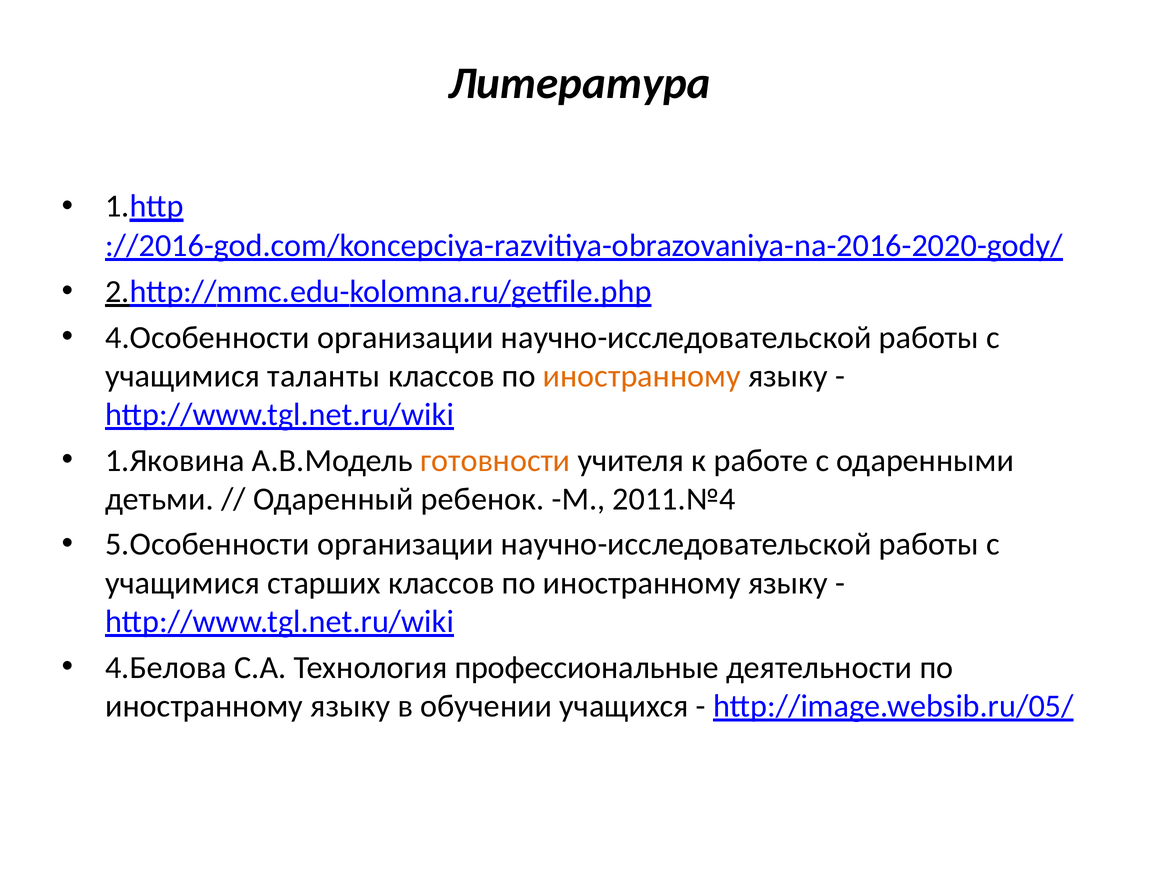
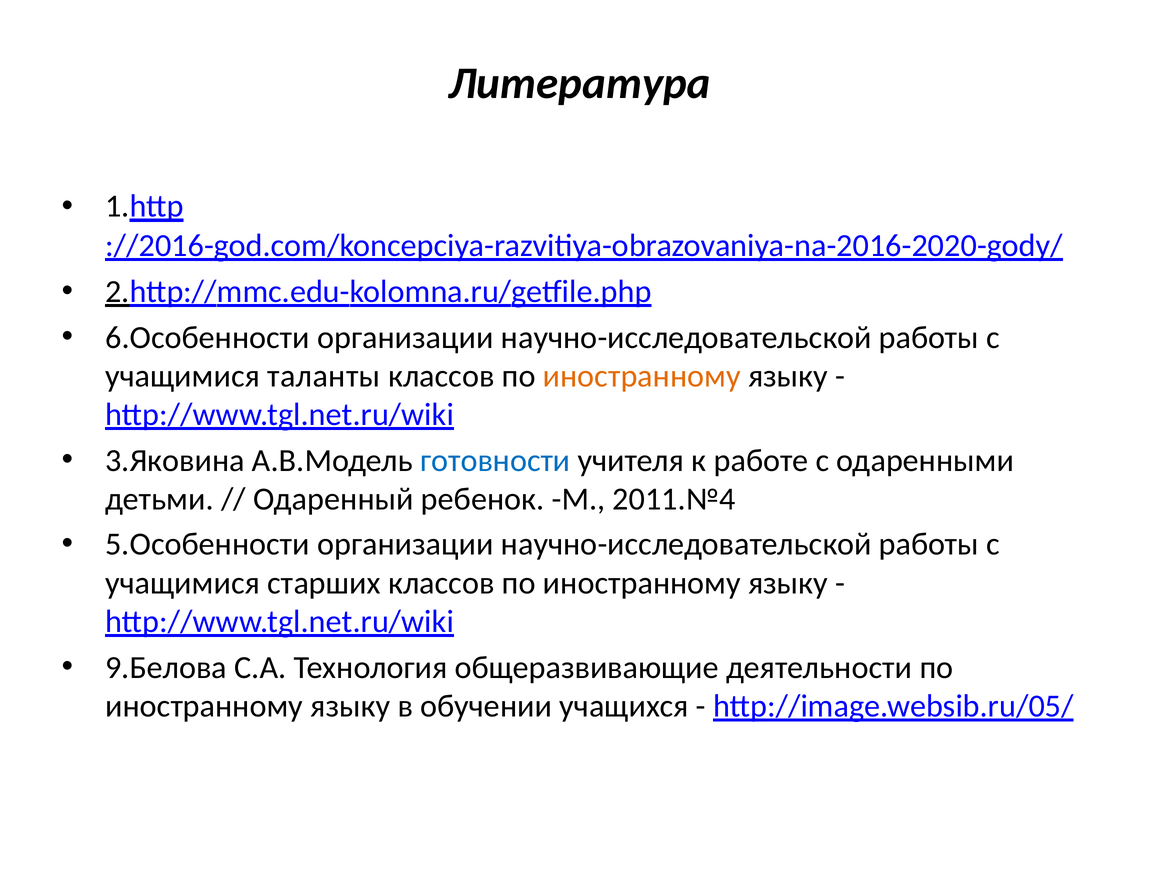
4.Особенности: 4.Особенности -> 6.Особенности (208, 338)
1.Яковина: 1.Яковина -> 3.Яковина (175, 461)
готовности colour: orange -> blue (495, 461)
4.Белова: 4.Белова -> 9.Белова (166, 668)
профессиональные: профессиональные -> общеразвивающие (587, 668)
